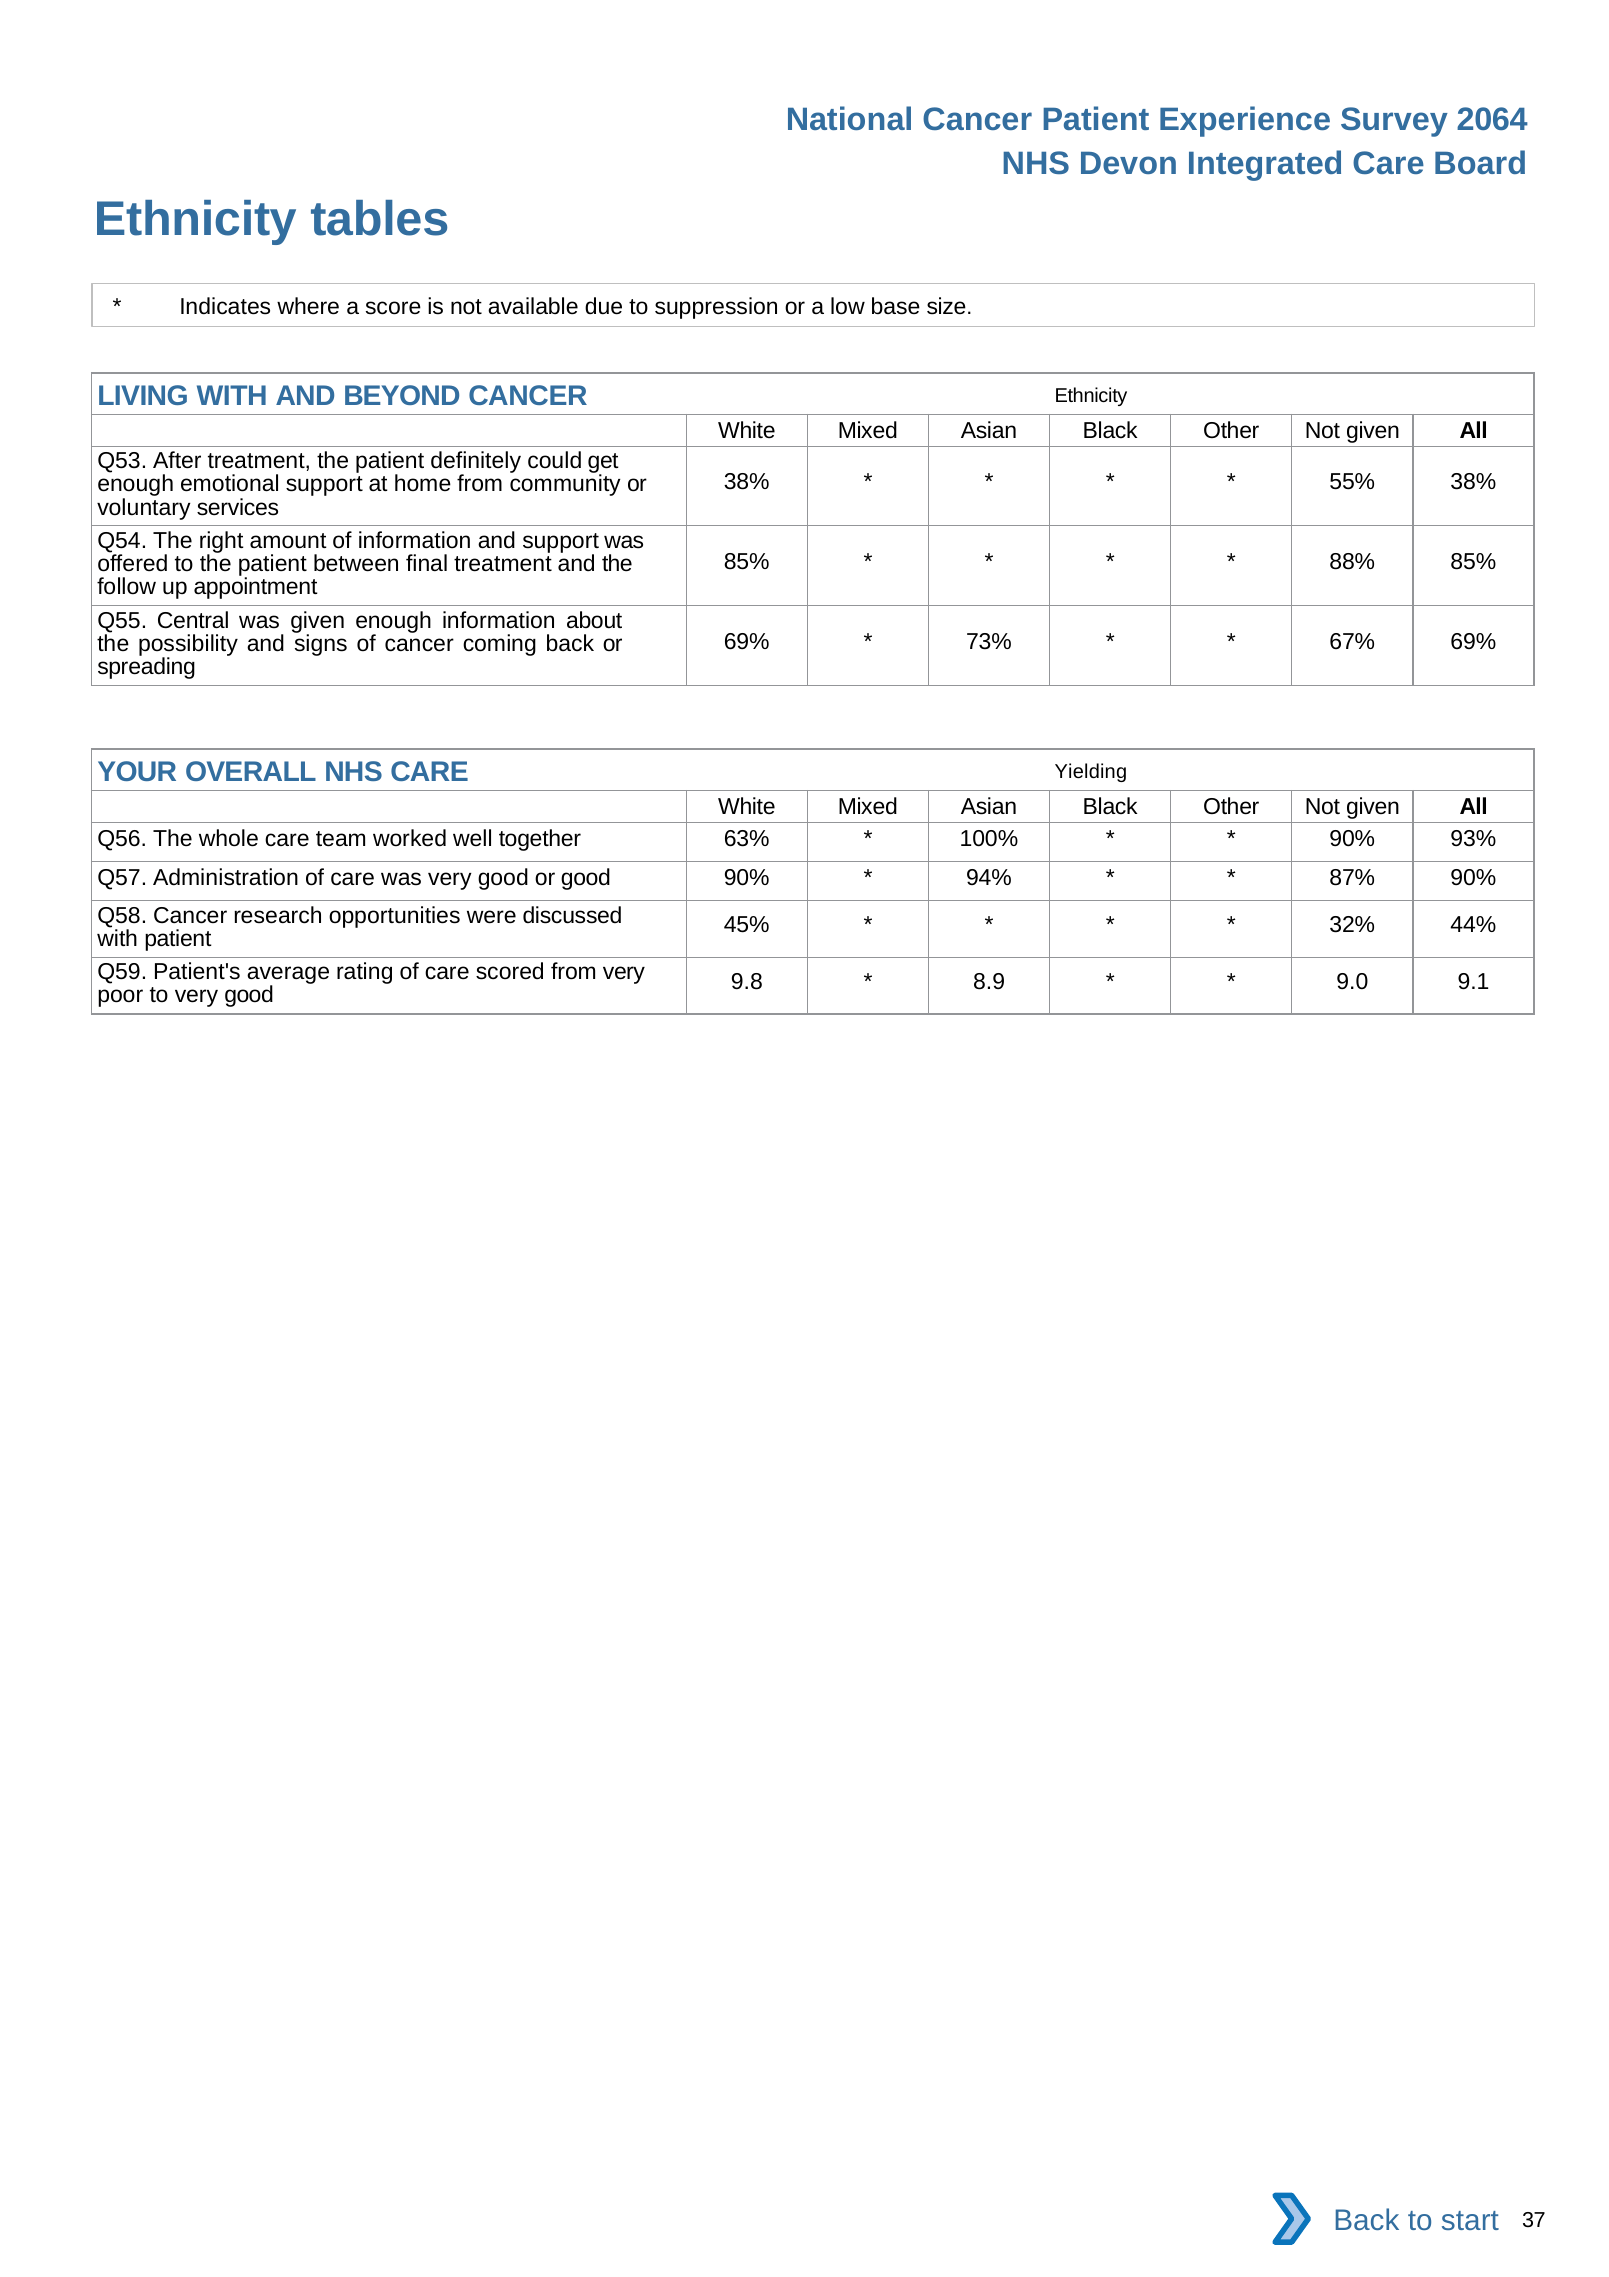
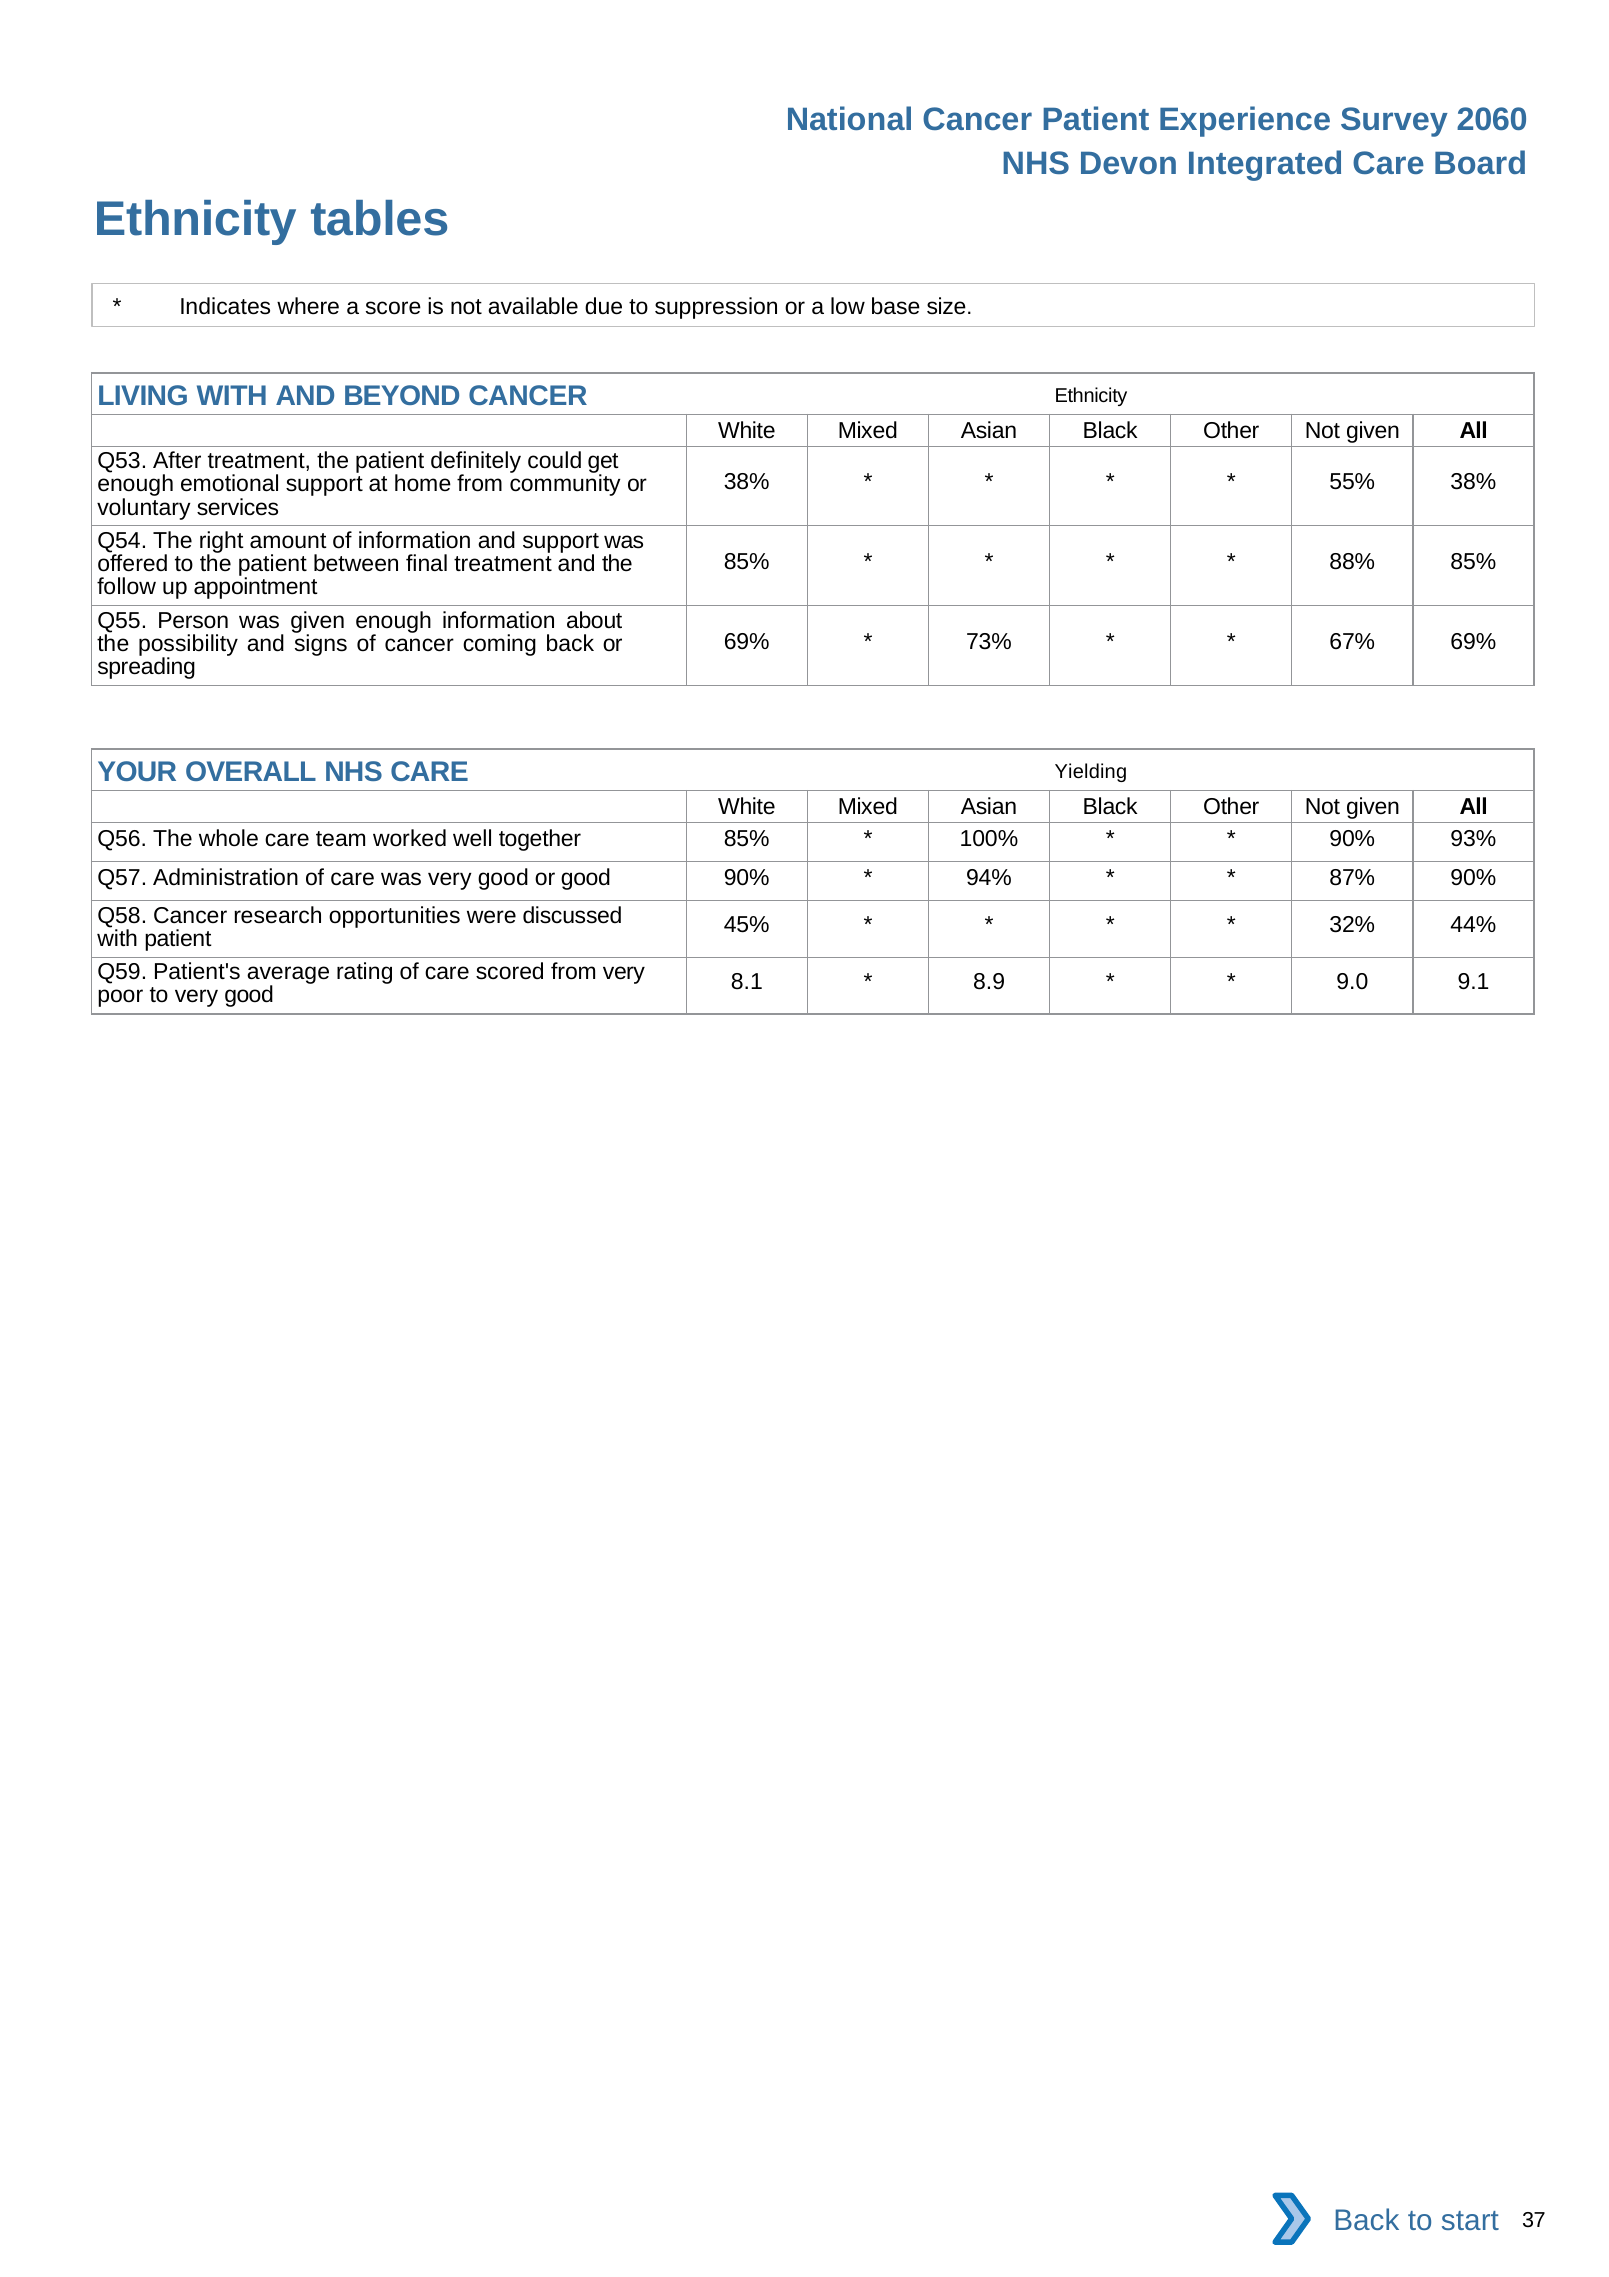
2064: 2064 -> 2060 (1492, 120)
Central: Central -> Person (193, 620)
together 63%: 63% -> 85% (747, 838)
9.8: 9.8 -> 8.1 (747, 982)
